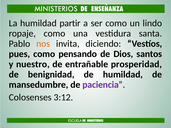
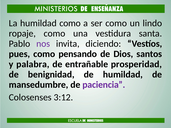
humildad partir: partir -> como (70, 23)
nos colour: orange -> purple (43, 44)
nuestro: nuestro -> palabra (33, 64)
